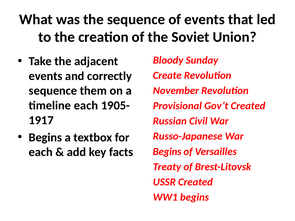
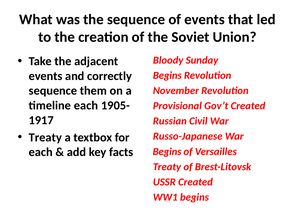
Create: Create -> Begins (167, 75)
Begins: Begins -> Treaty (45, 138)
